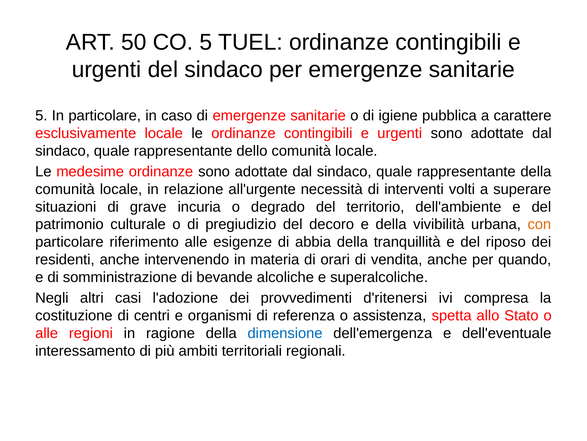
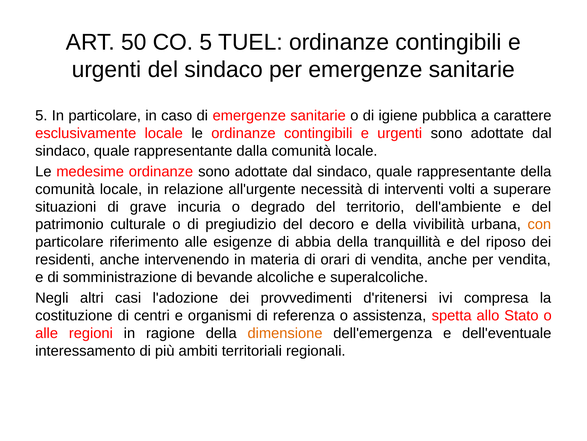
dello: dello -> dalla (252, 151)
per quando: quando -> vendita (525, 259)
dimensione colour: blue -> orange (285, 333)
